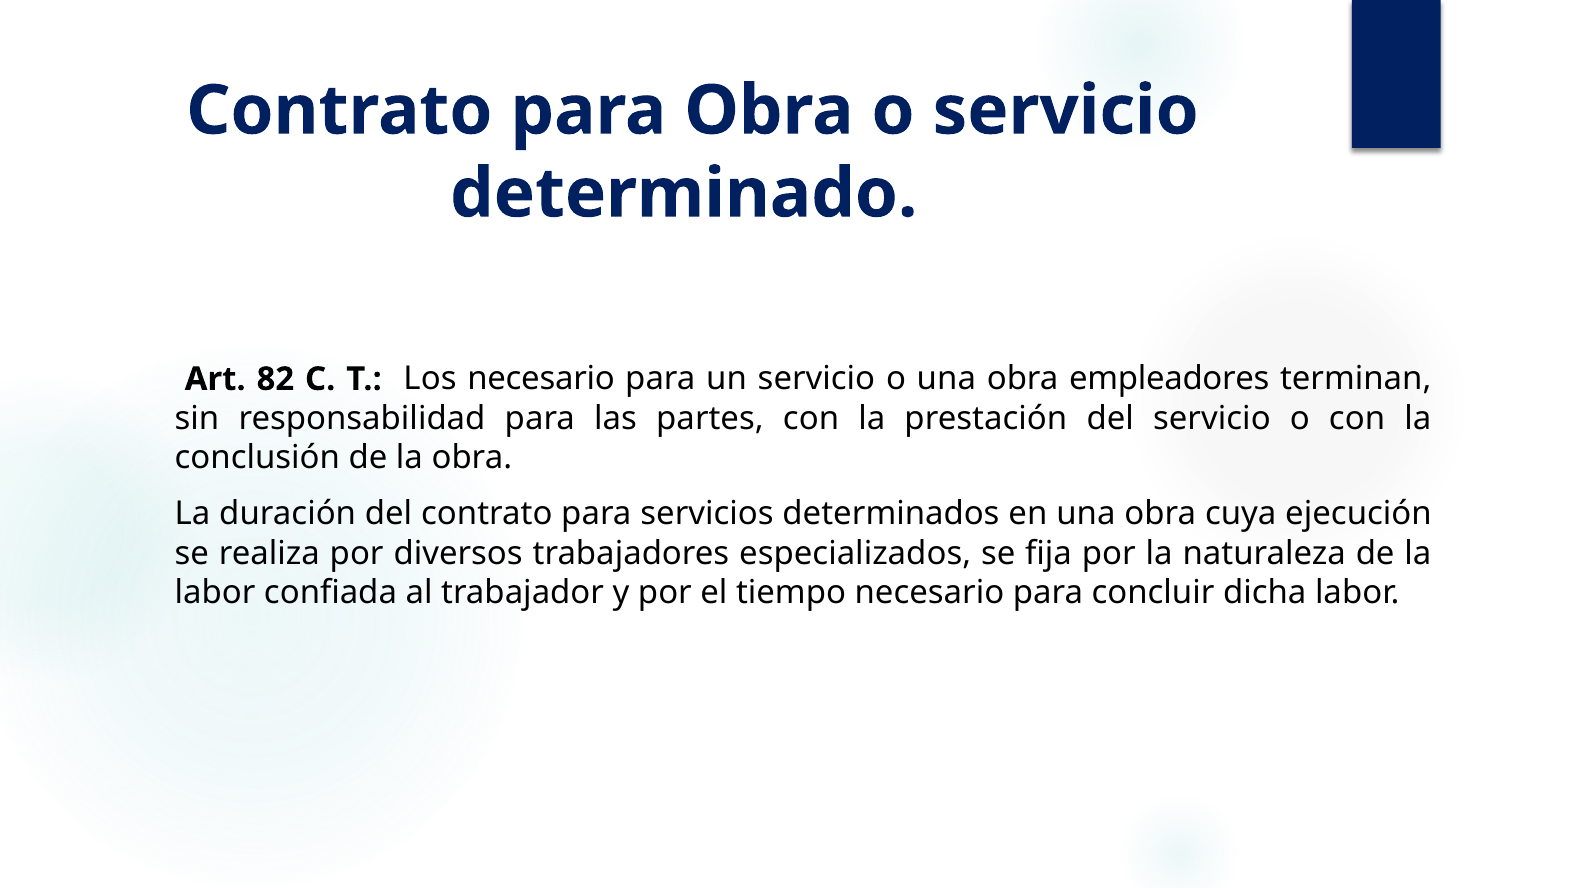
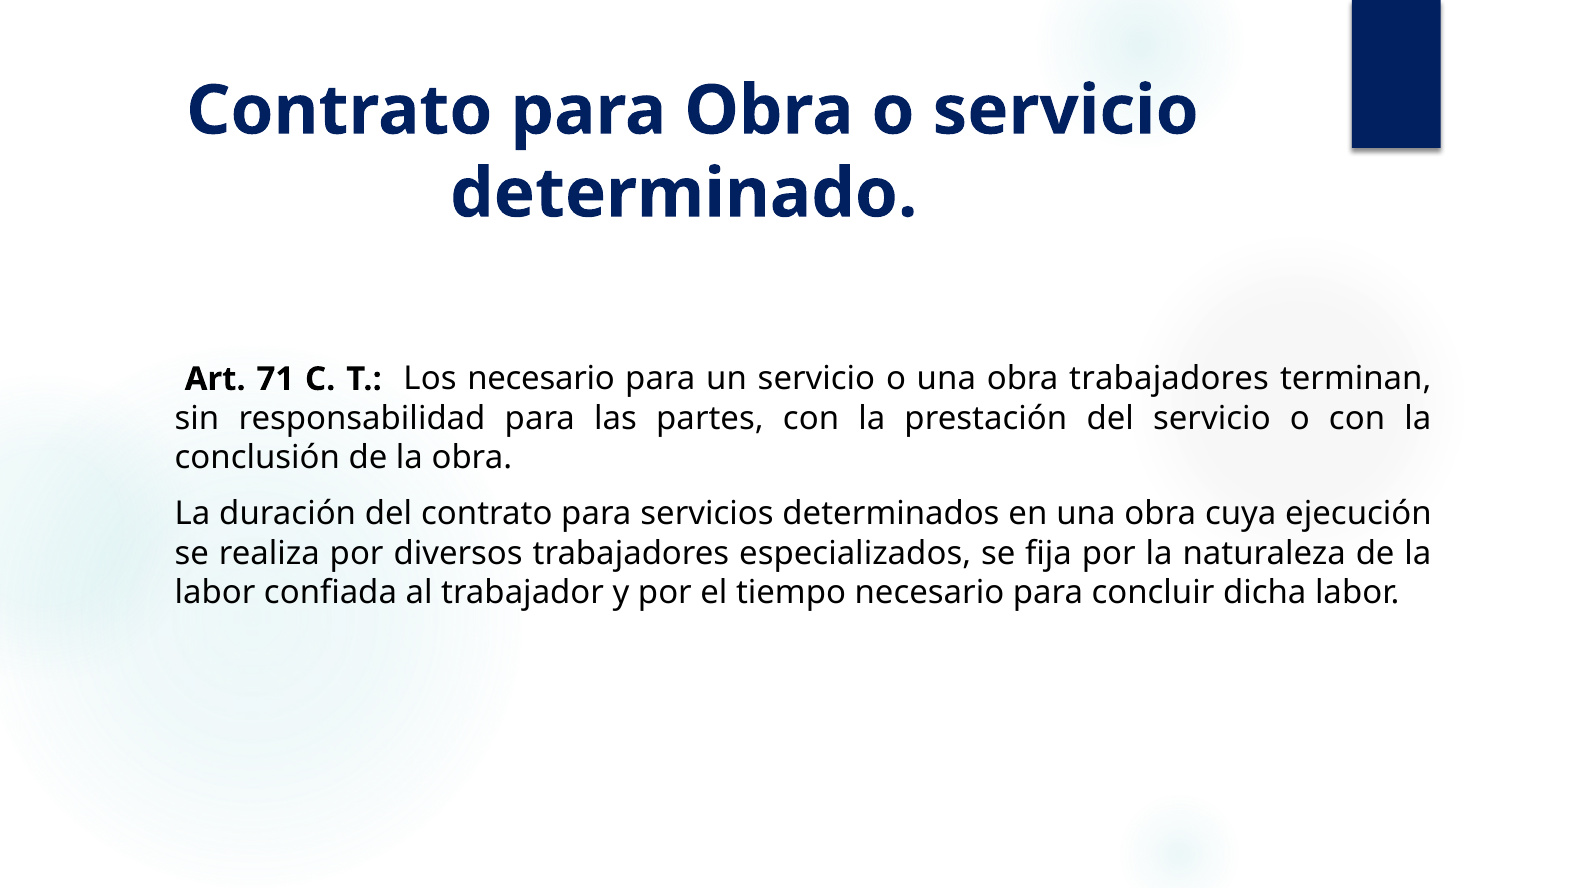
82: 82 -> 71 (275, 379)
obra empleadores: empleadores -> trabajadores (1169, 379)
